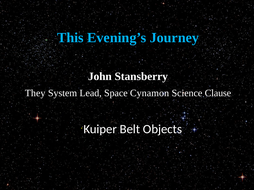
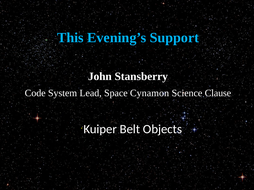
Journey: Journey -> Support (174, 38)
They: They -> Code (35, 93)
